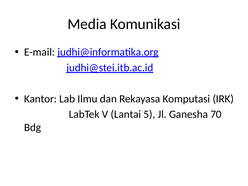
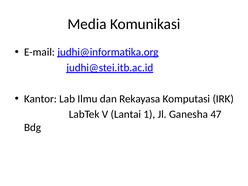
5: 5 -> 1 (149, 114)
70: 70 -> 47 (216, 114)
